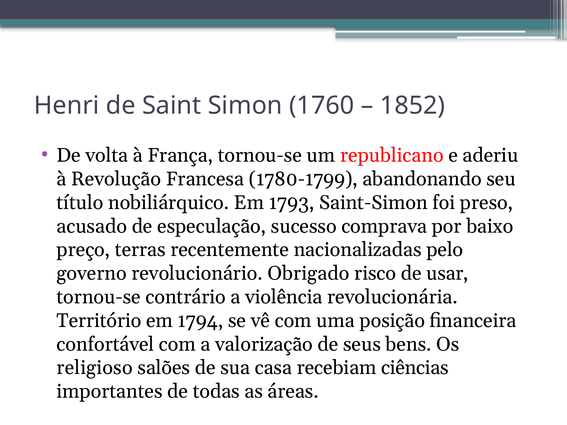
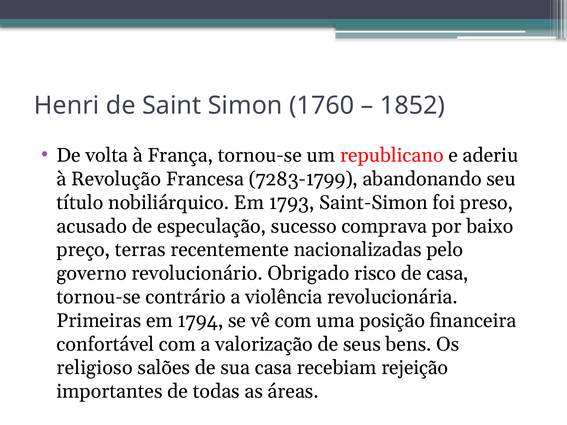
1780-1799: 1780-1799 -> 7283-1799 (303, 179)
de usar: usar -> casa (447, 274)
Território: Território -> Primeiras (99, 321)
ciências: ciências -> rejeição (415, 368)
